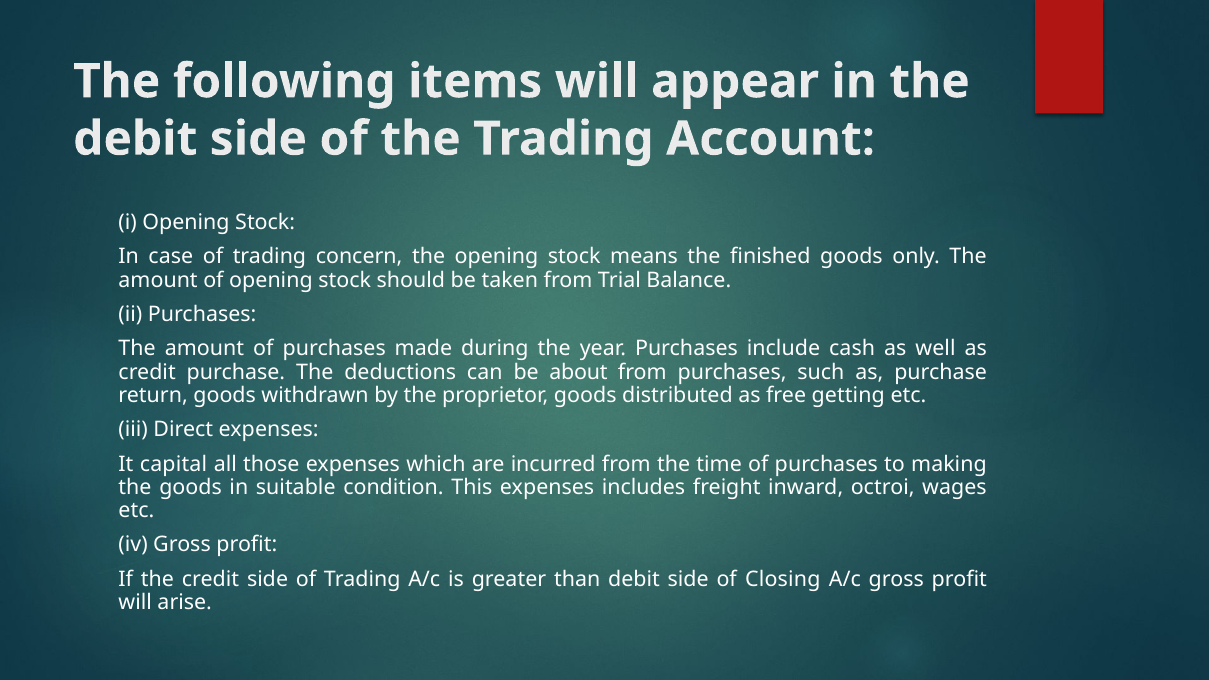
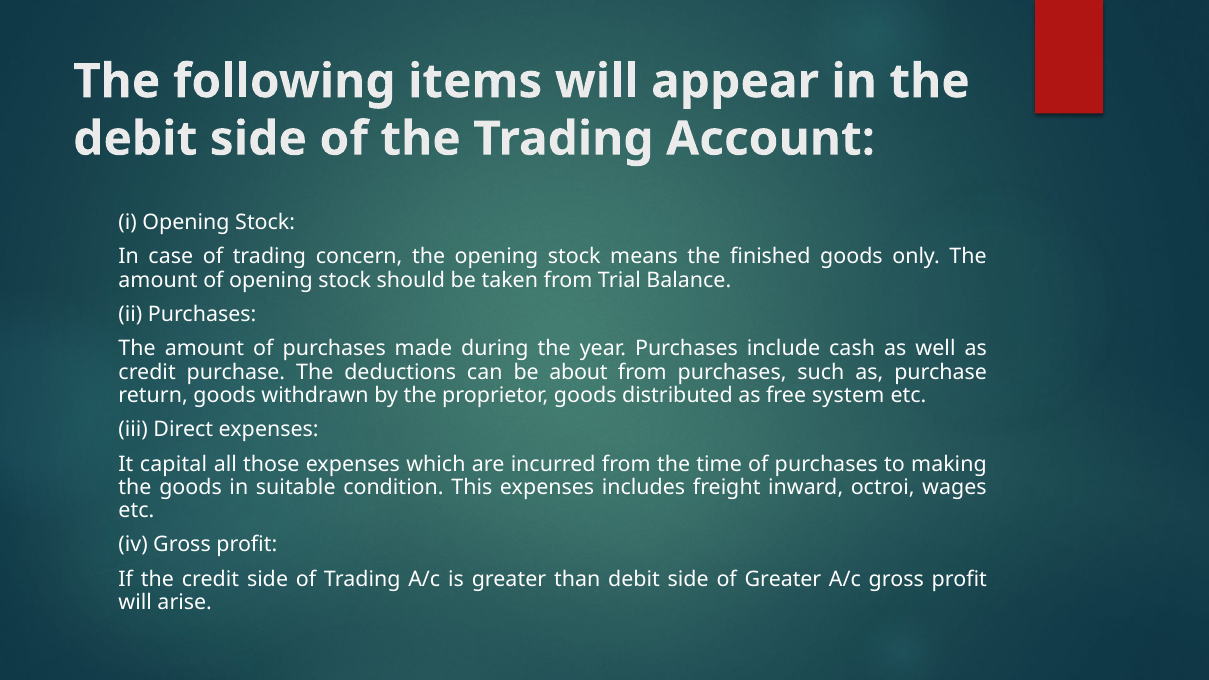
getting: getting -> system (848, 395)
of Closing: Closing -> Greater (783, 579)
